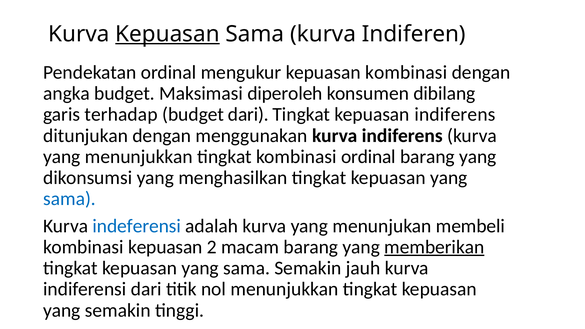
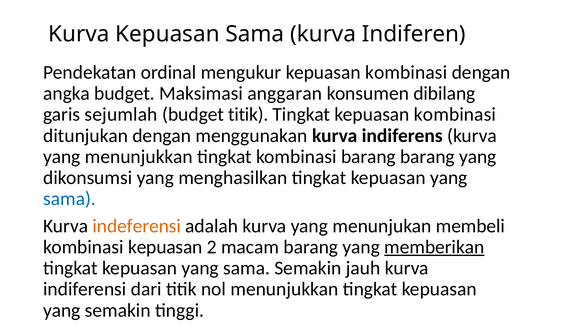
Kepuasan underline: present -> none (167, 34)
diperoleh: diperoleh -> anggaran (285, 93)
terhadap: terhadap -> sejumlah (121, 115)
budget dari: dari -> titik (248, 115)
Tingkat kepuasan indiferens: indiferens -> kombinasi (455, 115)
kombinasi ordinal: ordinal -> barang (368, 157)
indeferensi colour: blue -> orange (137, 226)
